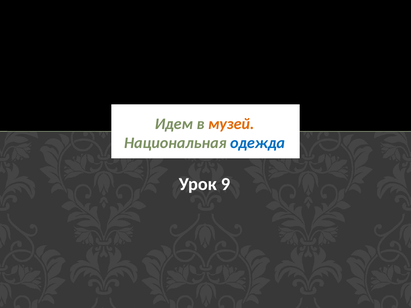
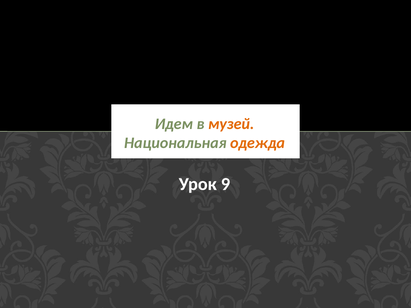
одежда colour: blue -> orange (257, 143)
